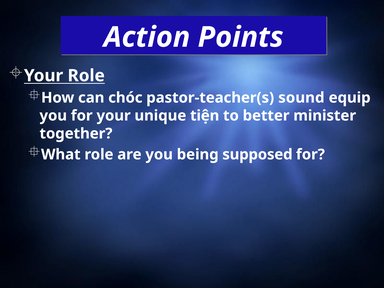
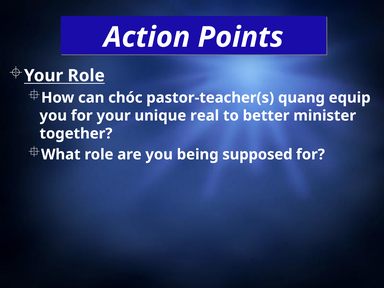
sound: sound -> quang (301, 98)
tiện: tiện -> real (205, 116)
